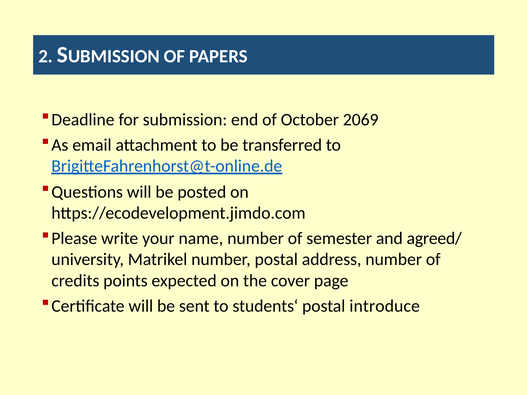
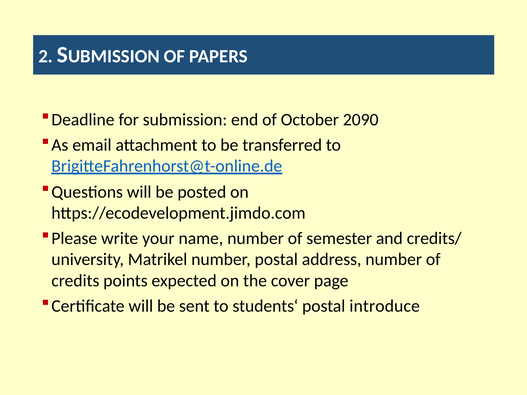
2069: 2069 -> 2090 (361, 120)
agreed/: agreed/ -> credits/ (434, 239)
